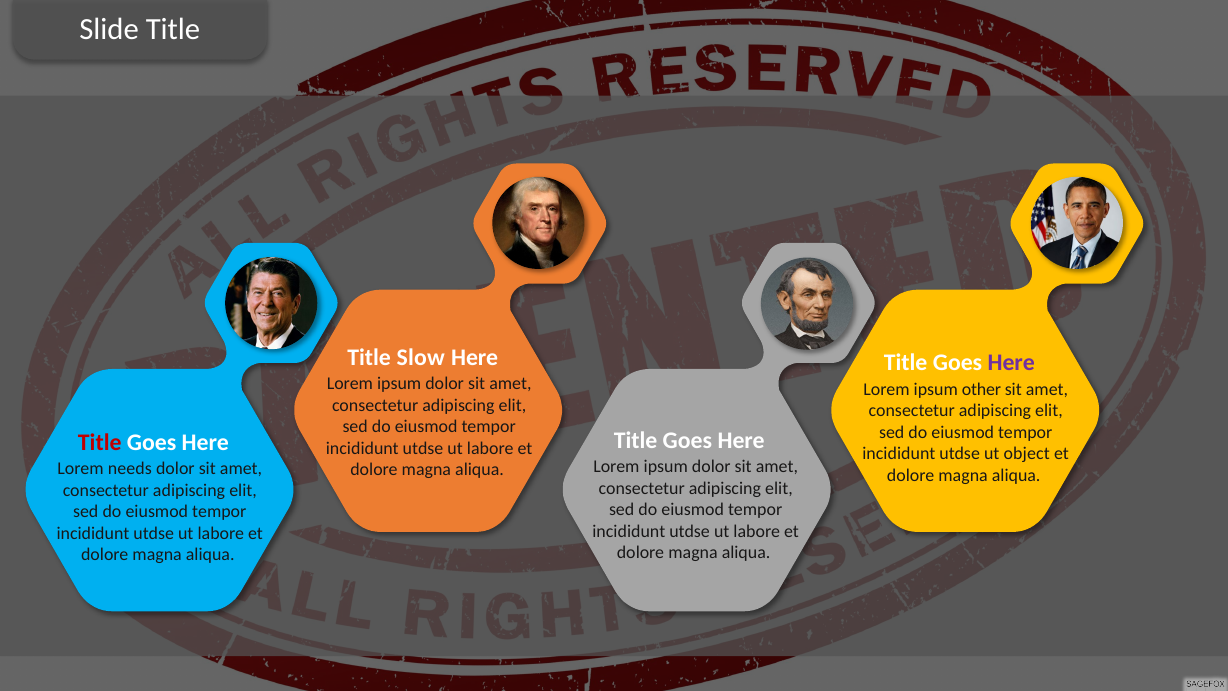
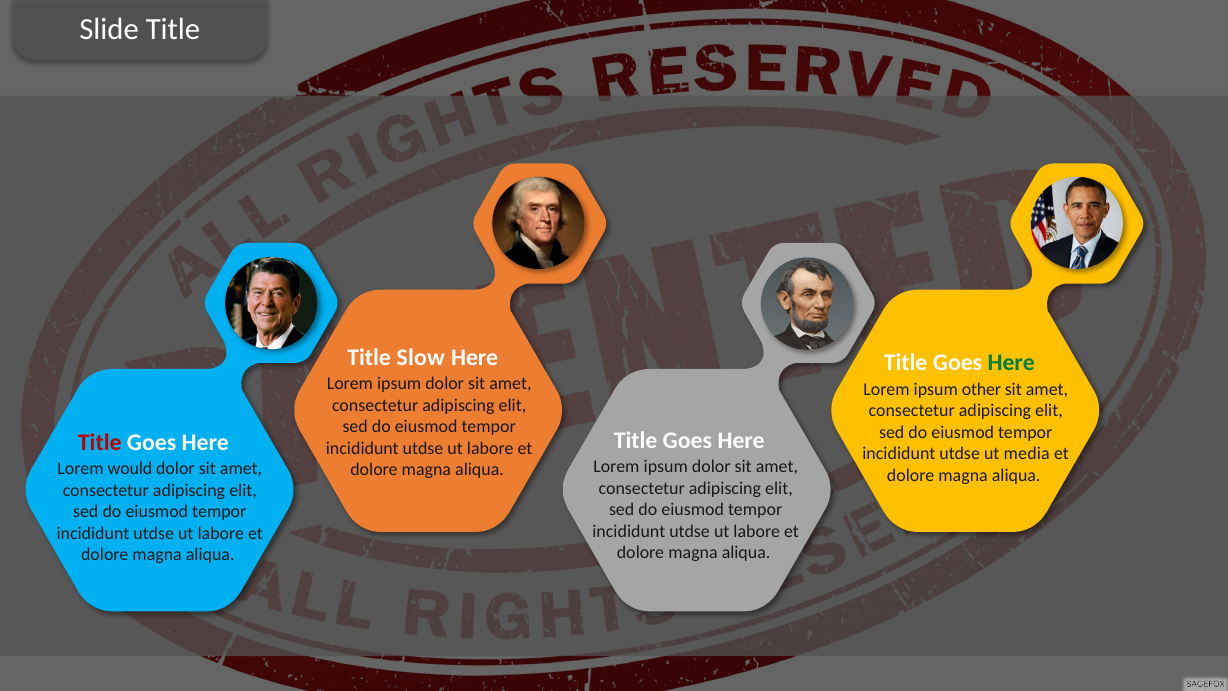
Here colour: purple -> green (1011, 362)
object: object -> media (1027, 453)
needs: needs -> would (130, 469)
